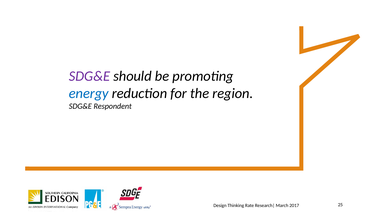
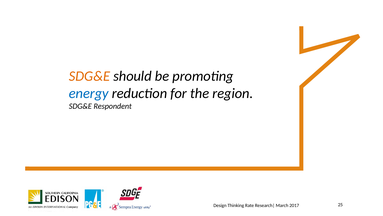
SDG&E colour: purple -> orange (89, 76)
